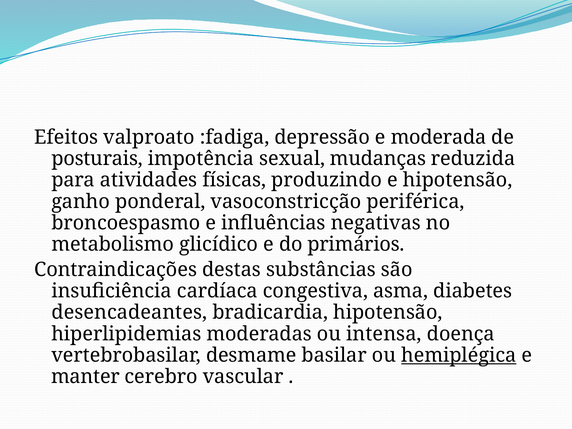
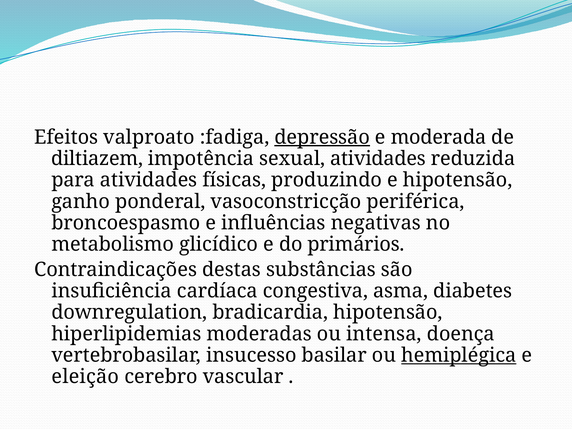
depressão underline: none -> present (322, 137)
posturais: posturais -> diltiazem (97, 159)
sexual mudanças: mudanças -> atividades (378, 159)
desencadeantes: desencadeantes -> downregulation (129, 312)
desmame: desmame -> insucesso (251, 355)
manter: manter -> eleição (85, 377)
